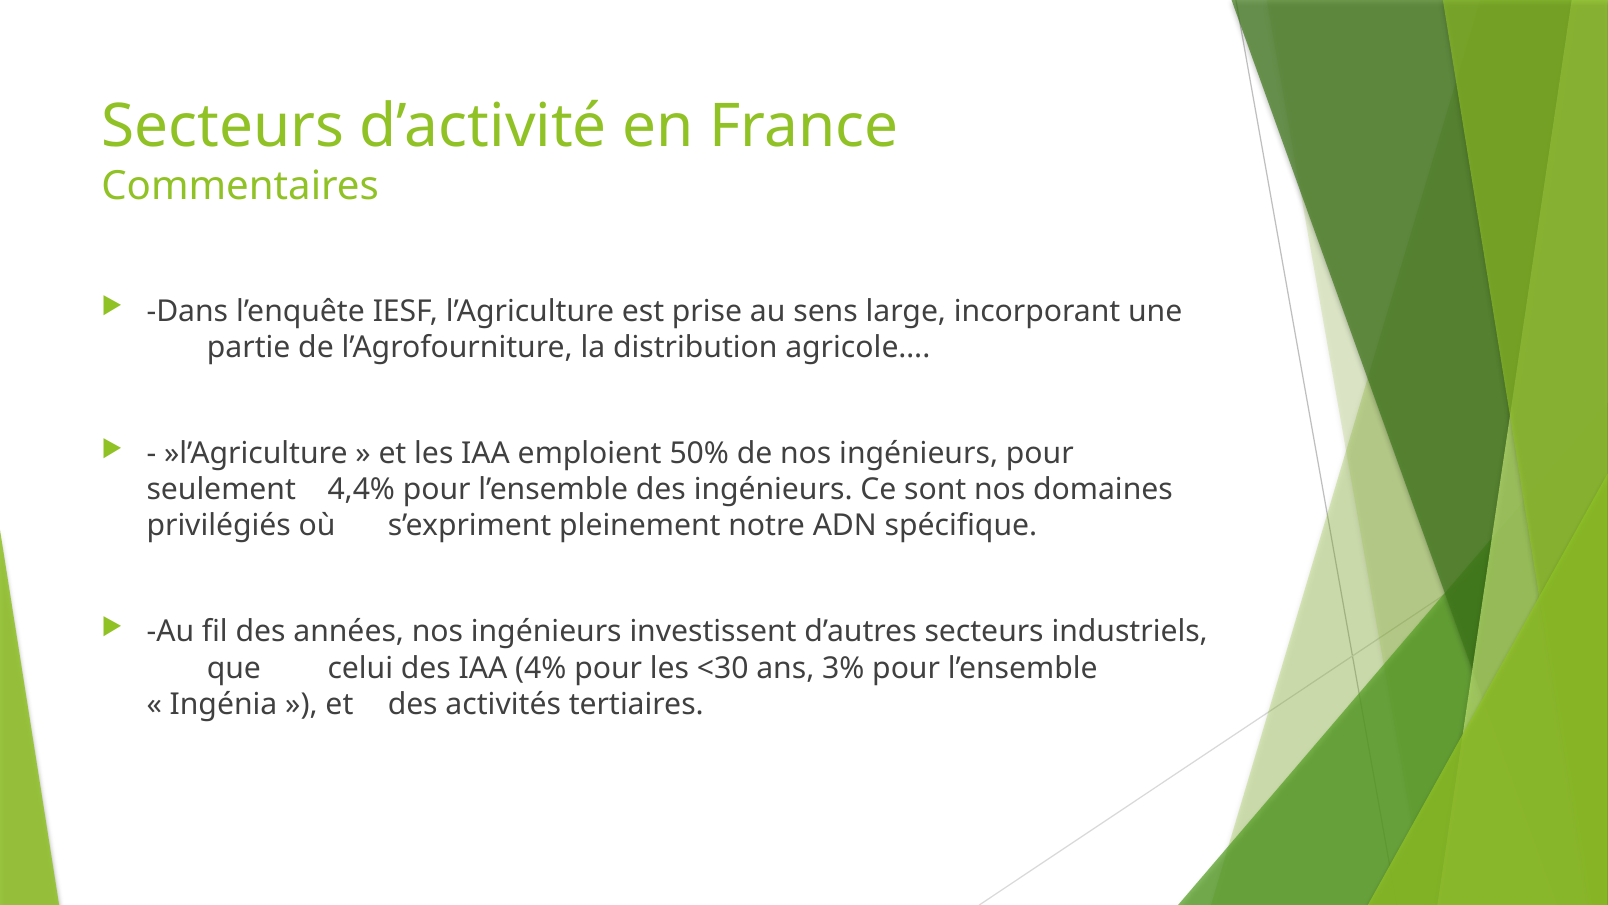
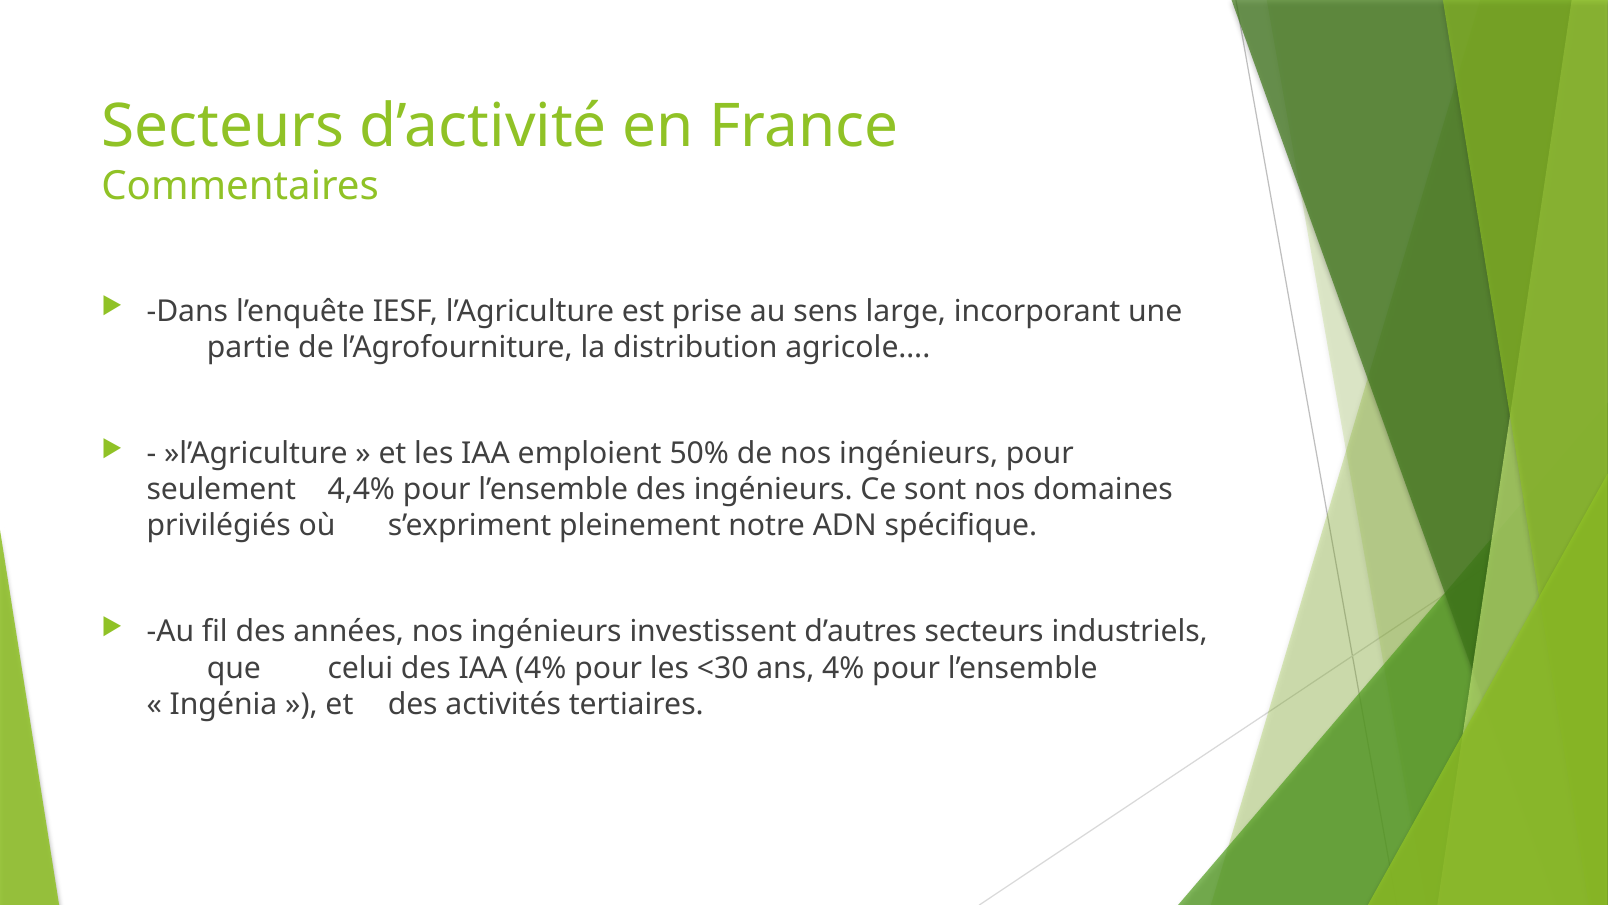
ans 3%: 3% -> 4% (843, 668)
